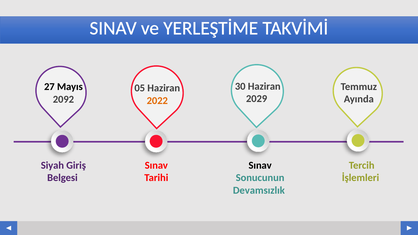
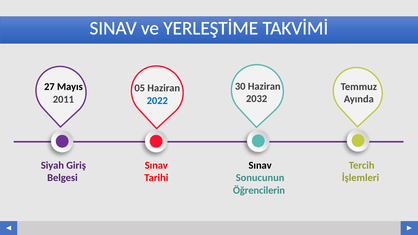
2029: 2029 -> 2032 (257, 99)
2092: 2092 -> 2011 (63, 99)
2022 colour: orange -> blue (157, 101)
Devamsızlık: Devamsızlık -> Öğrencilerin (259, 191)
